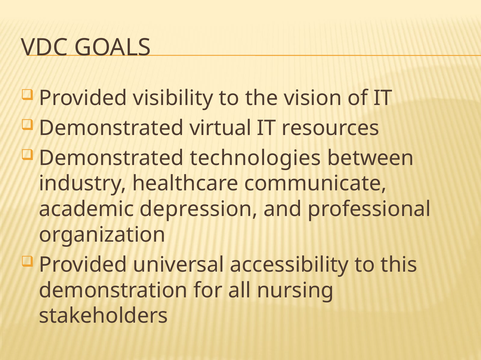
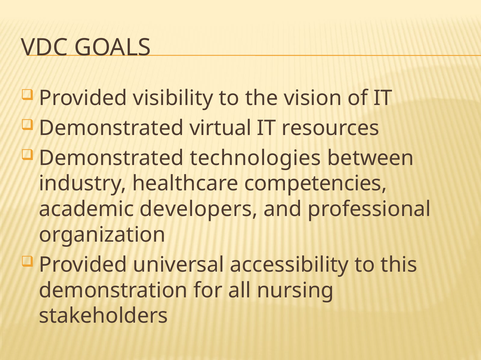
communicate: communicate -> competencies (316, 184)
depression: depression -> developers (199, 210)
